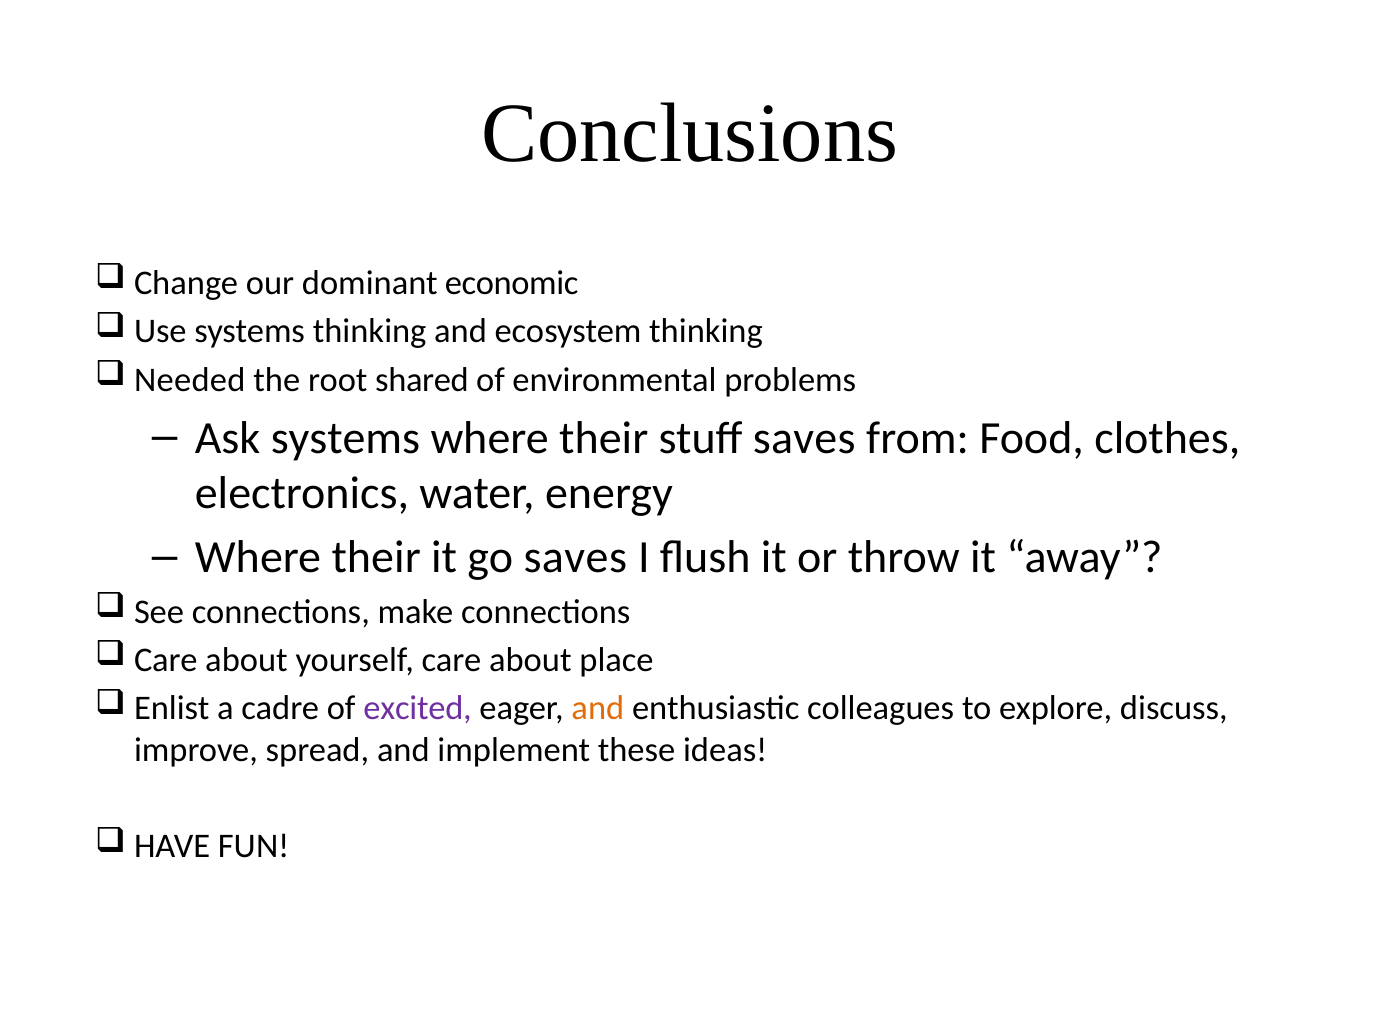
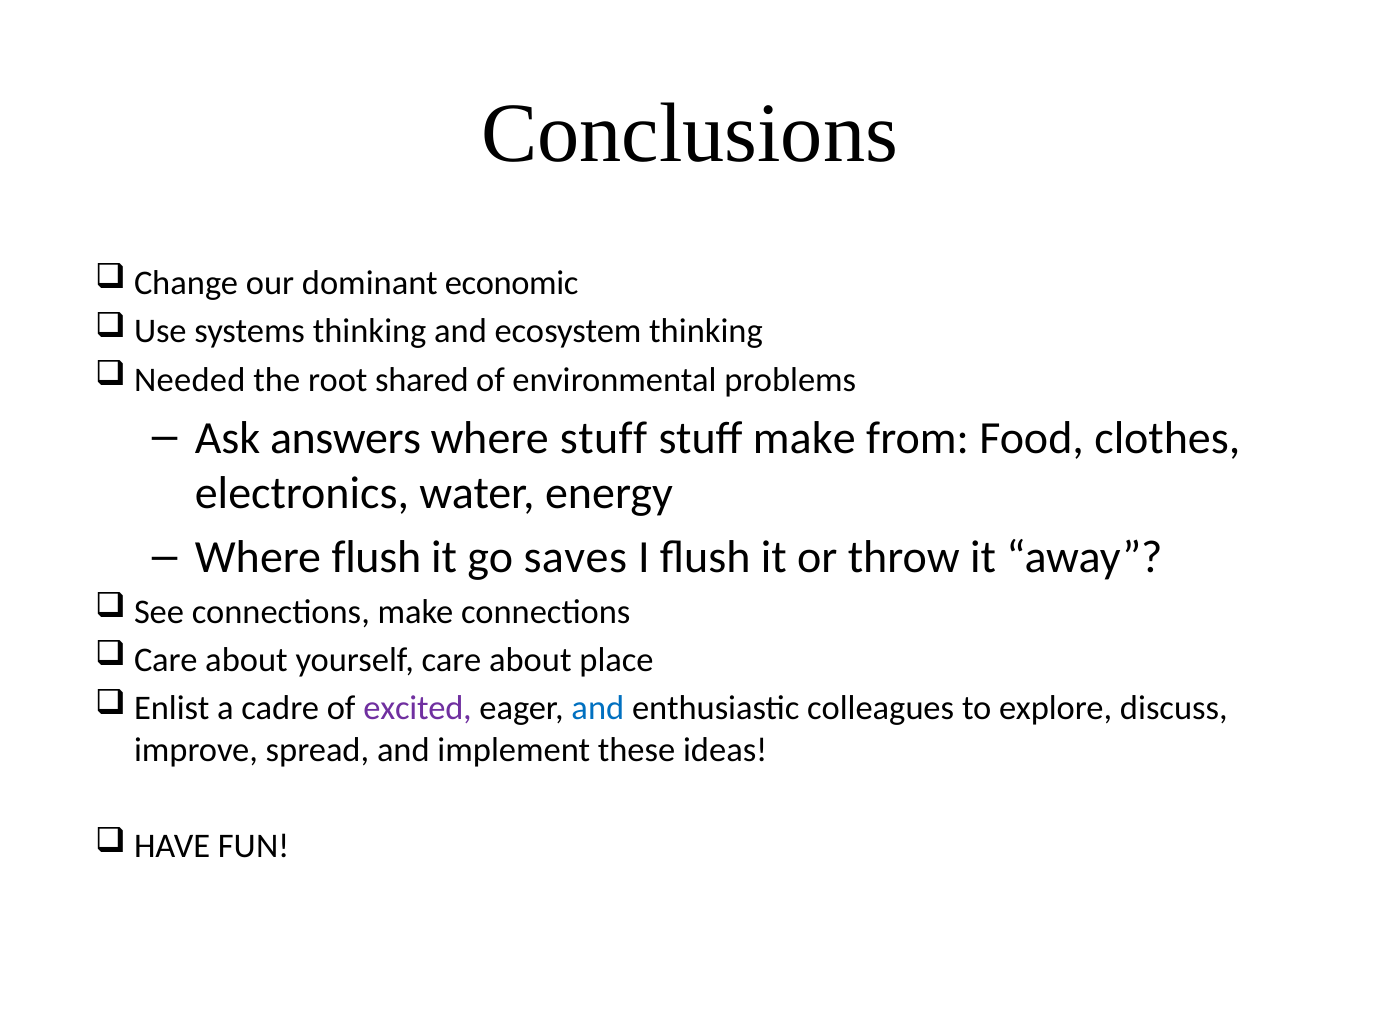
Ask systems: systems -> answers (346, 438)
their: their -> stuff (604, 438)
stuff saves: saves -> make (804, 438)
their: their -> flush (376, 558)
and colour: orange -> blue (598, 708)
